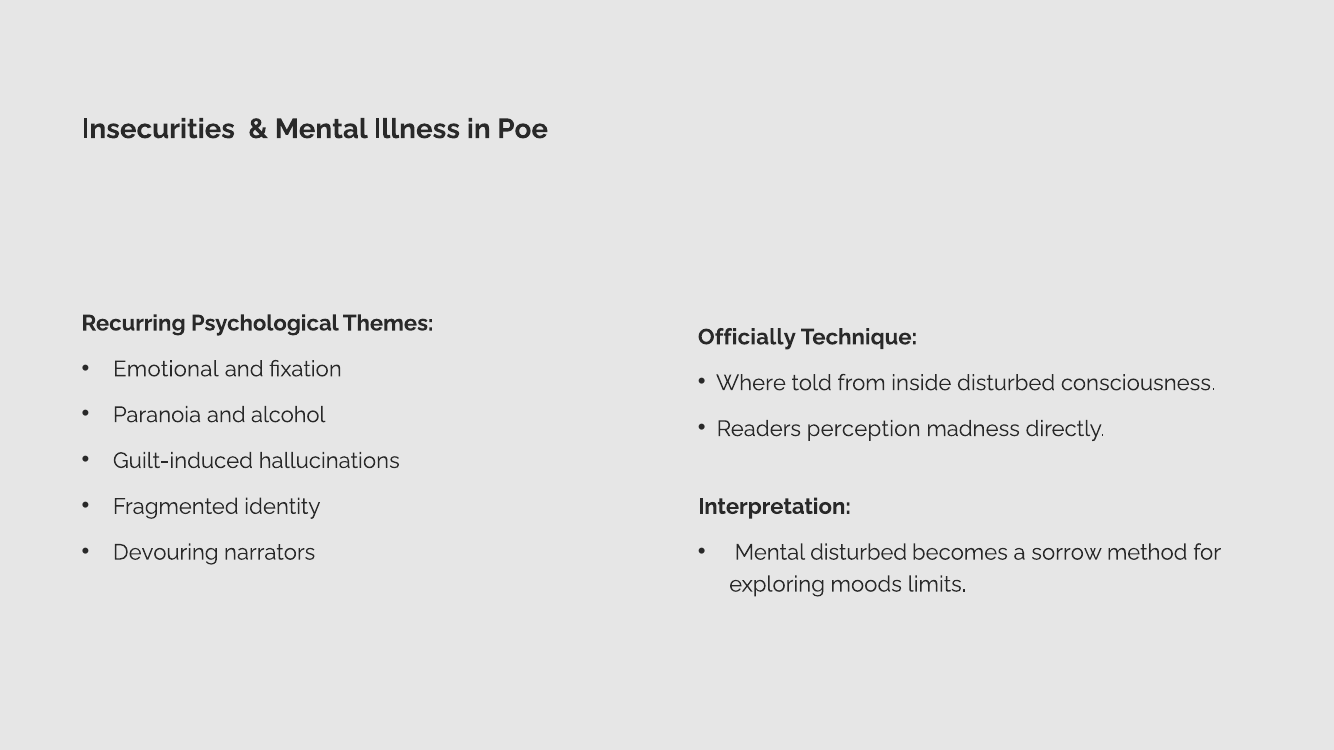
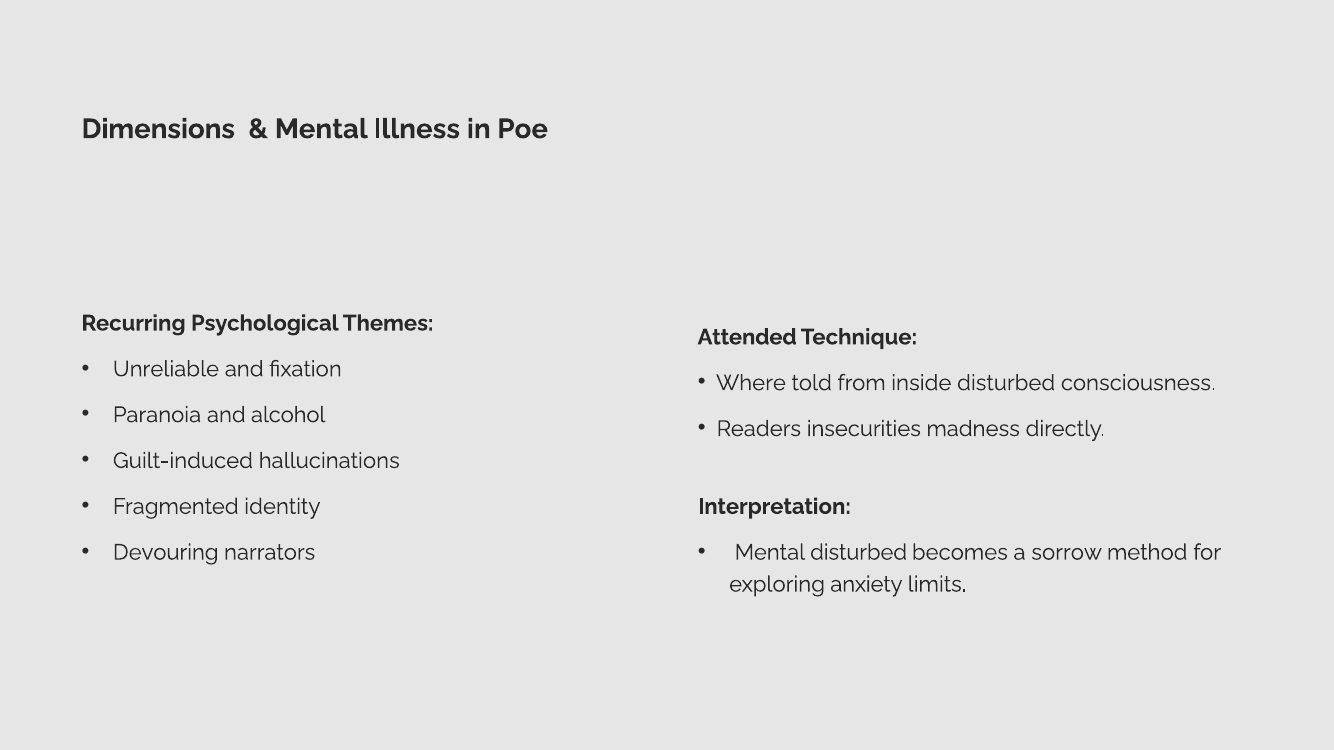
Insecurities: Insecurities -> Dimensions (158, 129)
Officially: Officially -> Attended (747, 337)
Emotional: Emotional -> Unreliable (166, 369)
perception: perception -> insecurities (864, 429)
moods: moods -> anxiety (866, 585)
